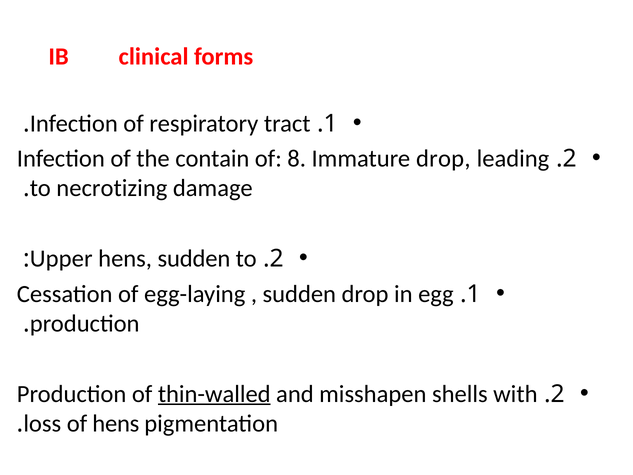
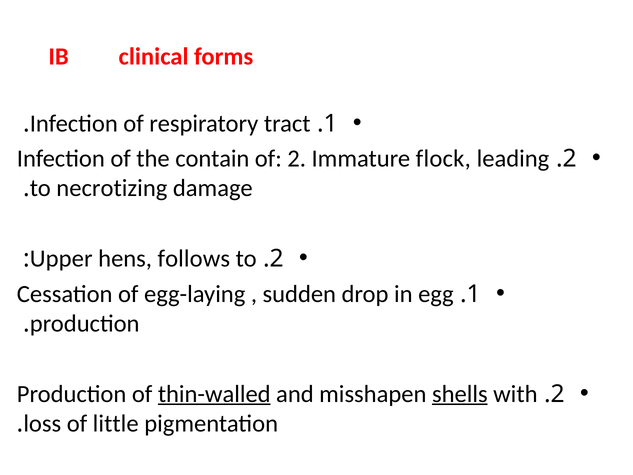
of 8: 8 -> 2 (297, 159)
Immature drop: drop -> flock (443, 159)
hens sudden: sudden -> follows (194, 259)
shells underline: none -> present (460, 394)
of hens: hens -> little (116, 423)
